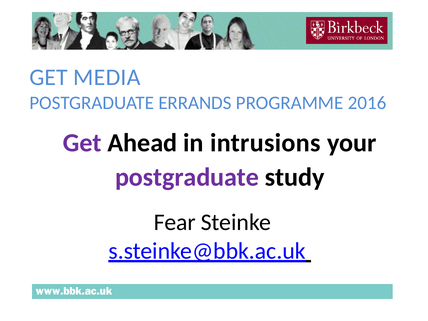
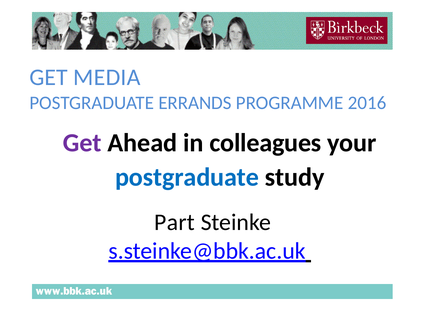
intrusions: intrusions -> colleagues (265, 143)
postgraduate colour: purple -> blue (187, 177)
Fear: Fear -> Part (175, 222)
